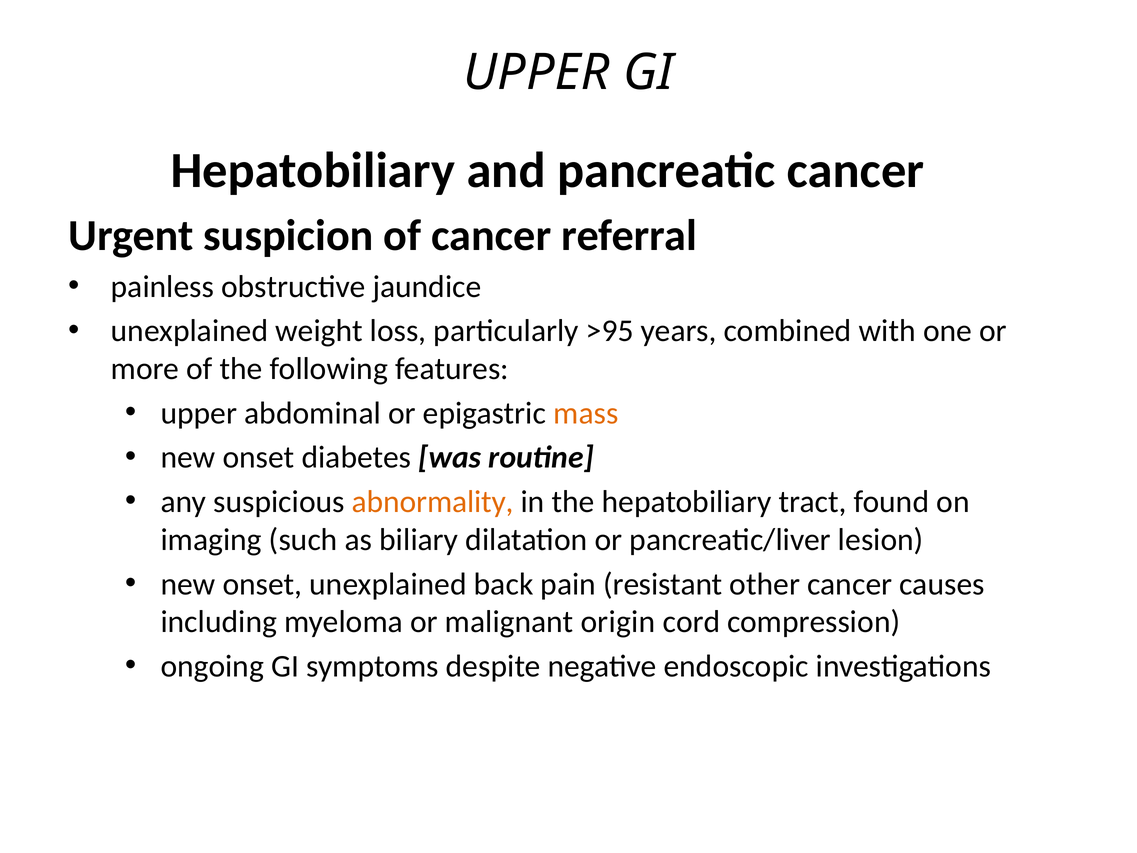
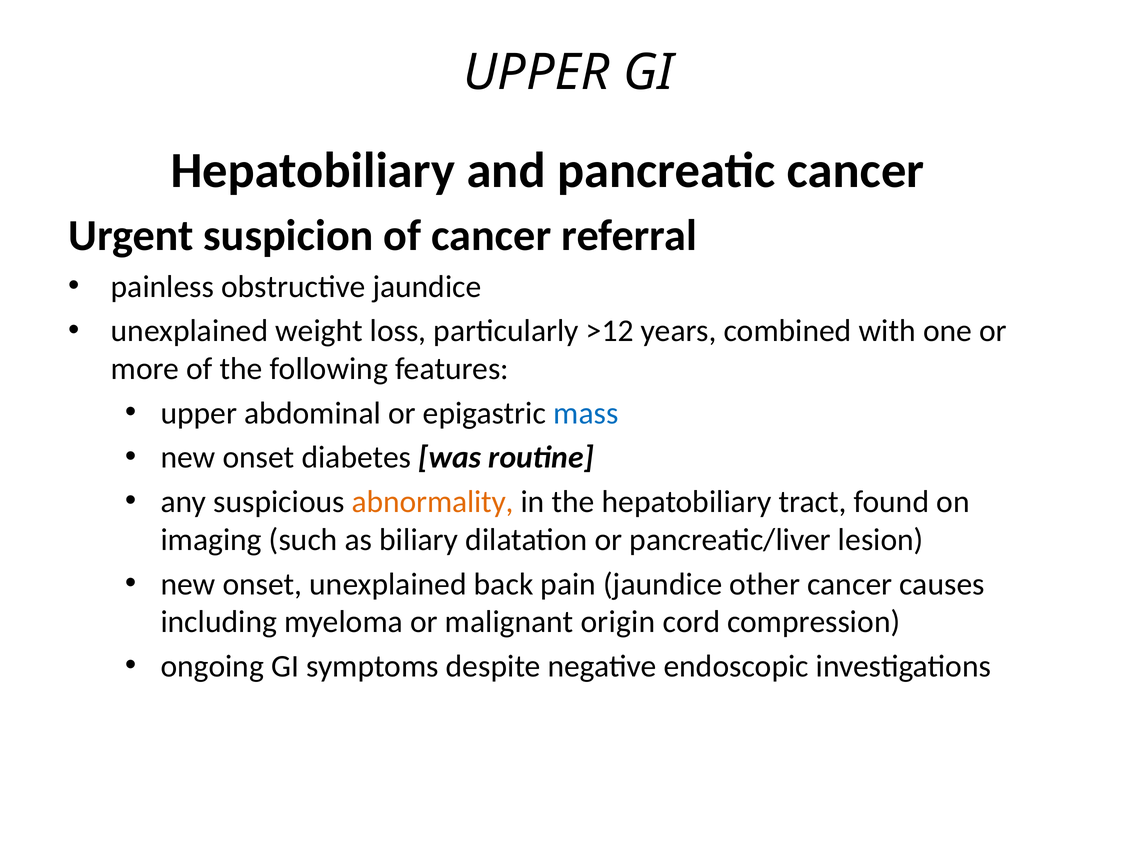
>95: >95 -> >12 (610, 331)
mass colour: orange -> blue (586, 413)
pain resistant: resistant -> jaundice (663, 584)
